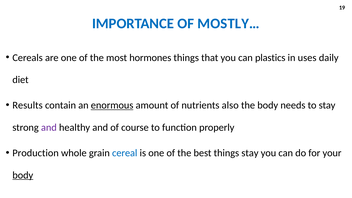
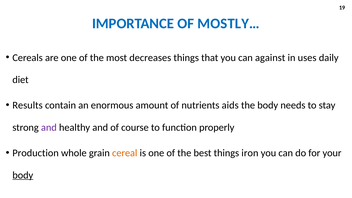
hormones: hormones -> decreases (150, 58)
plastics: plastics -> against (270, 58)
enormous underline: present -> none (112, 105)
also: also -> aids (230, 105)
cereal colour: blue -> orange (125, 153)
things stay: stay -> iron (250, 153)
